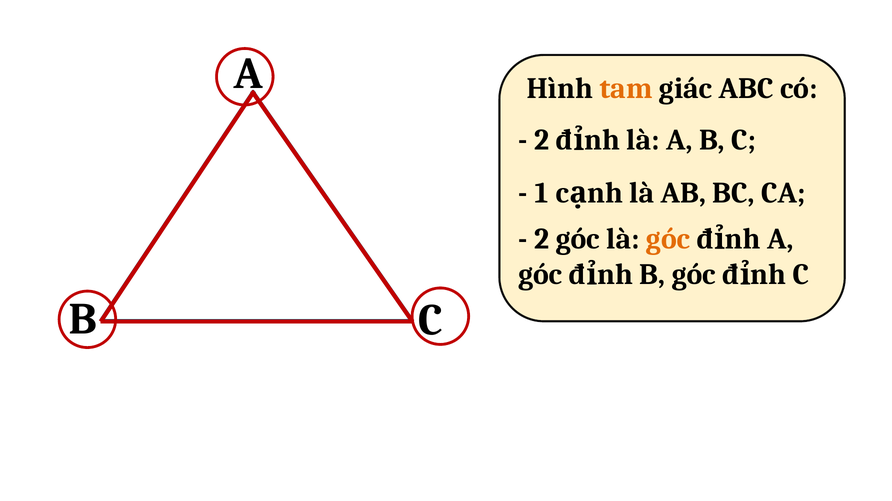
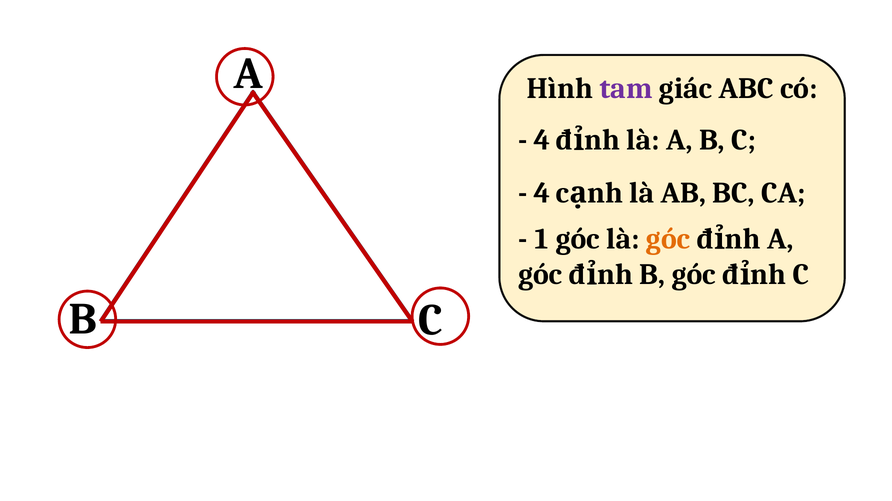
tam colour: orange -> purple (626, 88)
2: 2 -> 4 (542, 140)
1: 1 -> 4 (542, 193)
2: 2 -> 1 (542, 239)
